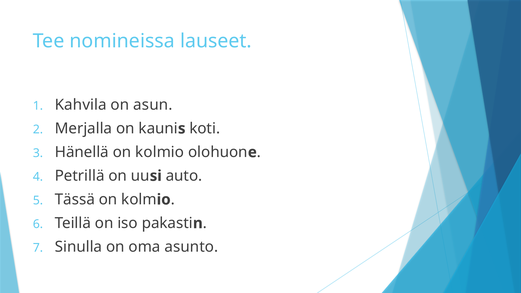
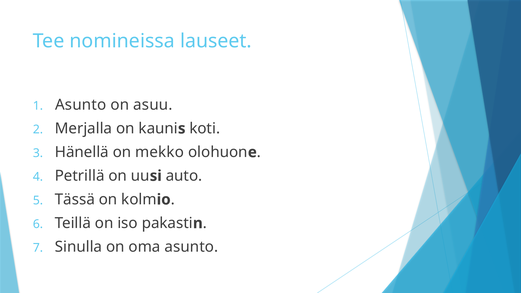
Kahvila: Kahvila -> Asunto (81, 105)
asun: asun -> asuu (153, 105)
kolmio: kolmio -> mekko (160, 152)
